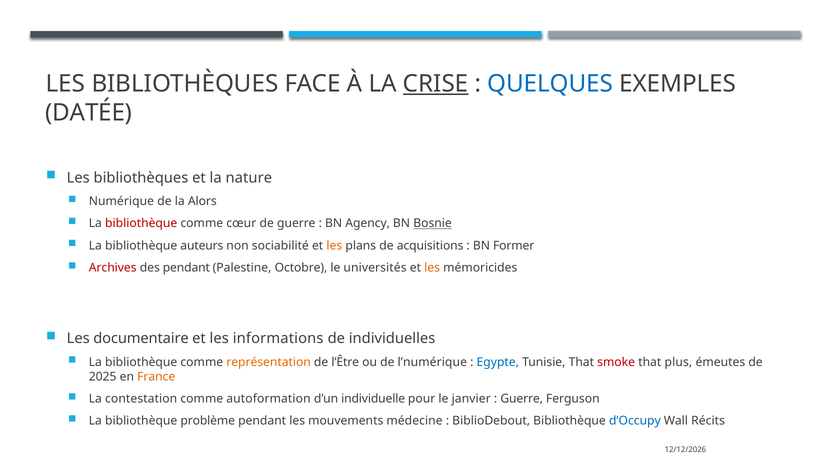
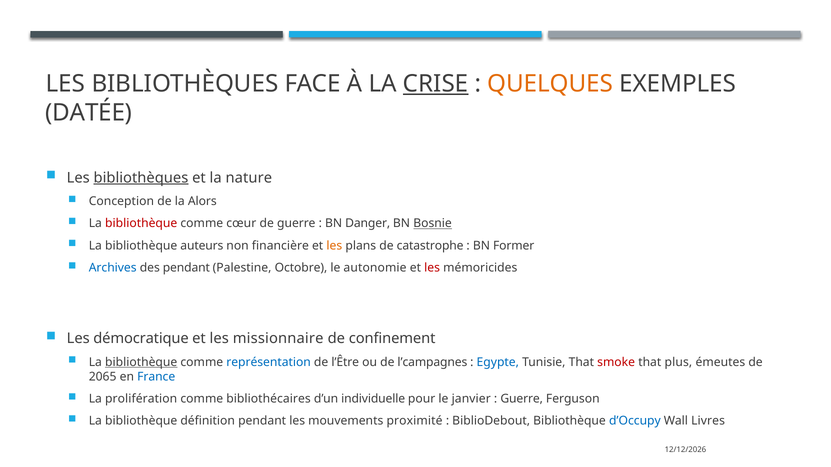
QUELQUES colour: blue -> orange (550, 84)
bibliothèques underline: none -> present (141, 178)
Numérique: Numérique -> Conception (121, 201)
Agency: Agency -> Danger (368, 224)
sociabilité: sociabilité -> financière (280, 246)
acquisitions: acquisitions -> catastrophe (430, 246)
Archives colour: red -> blue (113, 268)
universités: universités -> autonomie (375, 268)
les colour: orange -> red (432, 268)
documentaire: documentaire -> démocratique (141, 339)
informations: informations -> missionnaire (278, 339)
individuelles: individuelles -> confinement (392, 339)
bibliothèque underline: none -> present (141, 362)
représentation colour: orange -> blue (269, 362)
l’numérique: l’numérique -> l’campagnes (432, 362)
2025: 2025 -> 2065 (103, 377)
France colour: orange -> blue (156, 377)
contestation: contestation -> prolifération (141, 399)
autoformation: autoformation -> bibliothécaires (269, 399)
problème: problème -> définition (208, 421)
médecine: médecine -> proximité (415, 421)
Récits: Récits -> Livres (708, 421)
